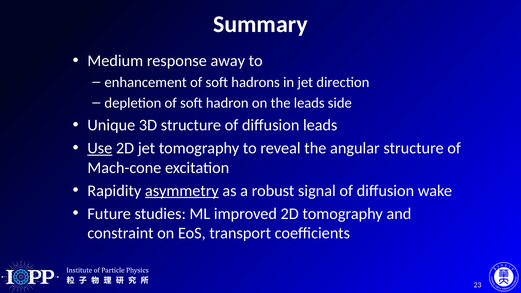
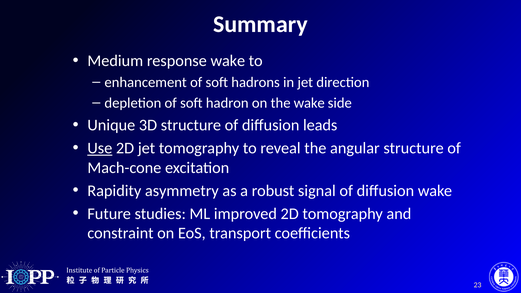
response away: away -> wake (228, 61)
the leads: leads -> wake (309, 103)
asymmetry underline: present -> none (182, 191)
